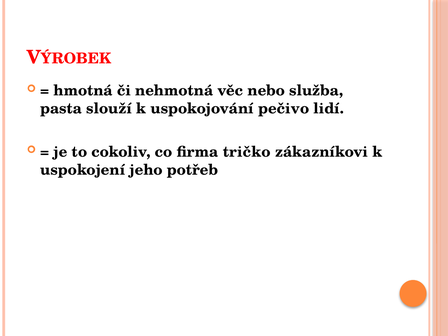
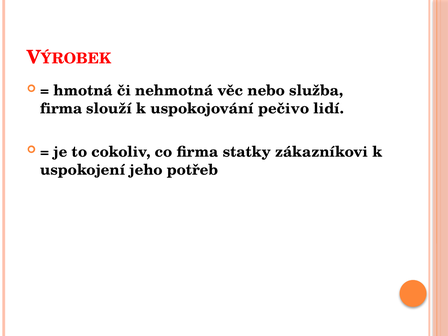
pasta: pasta -> firma (61, 109)
tričko: tričko -> statky (247, 152)
